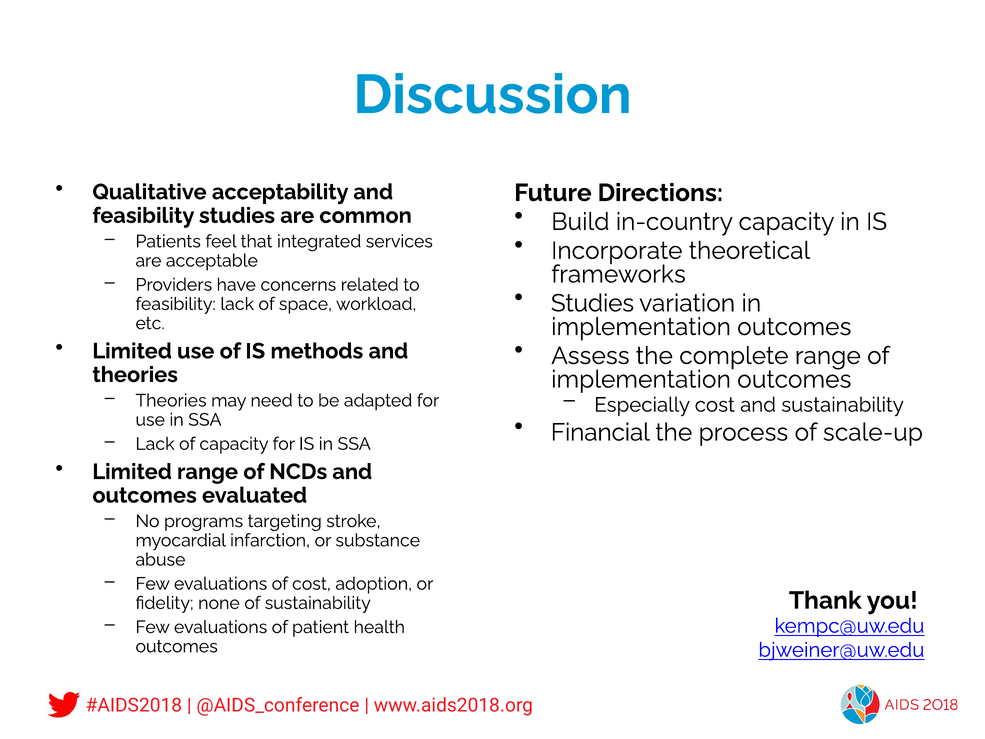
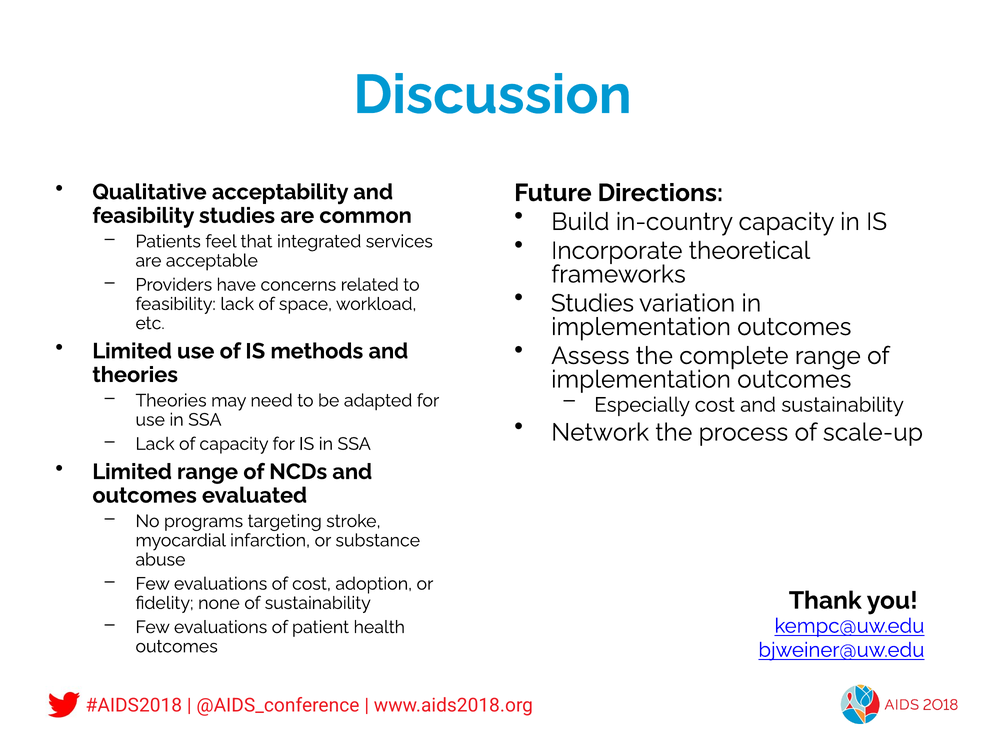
Financial: Financial -> Network (600, 432)
